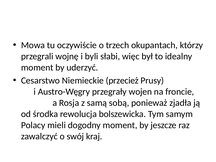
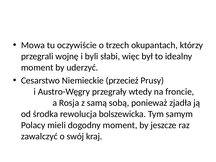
wojen: wojen -> wtedy (140, 92)
